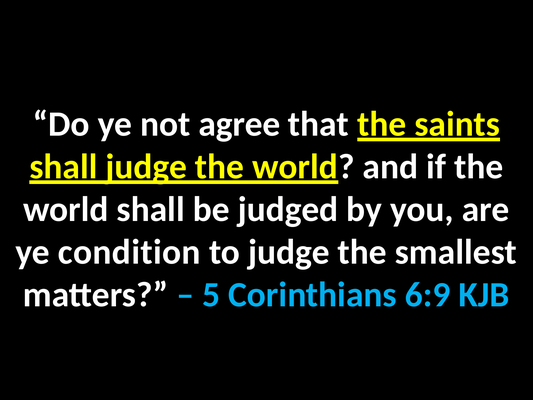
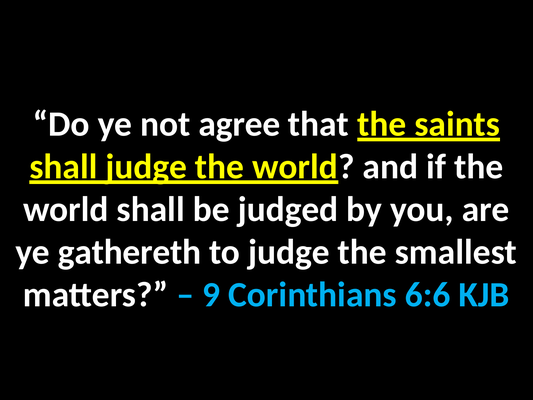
condition: condition -> gathereth (130, 252)
5: 5 -> 9 (211, 295)
6:9: 6:9 -> 6:6 (428, 295)
